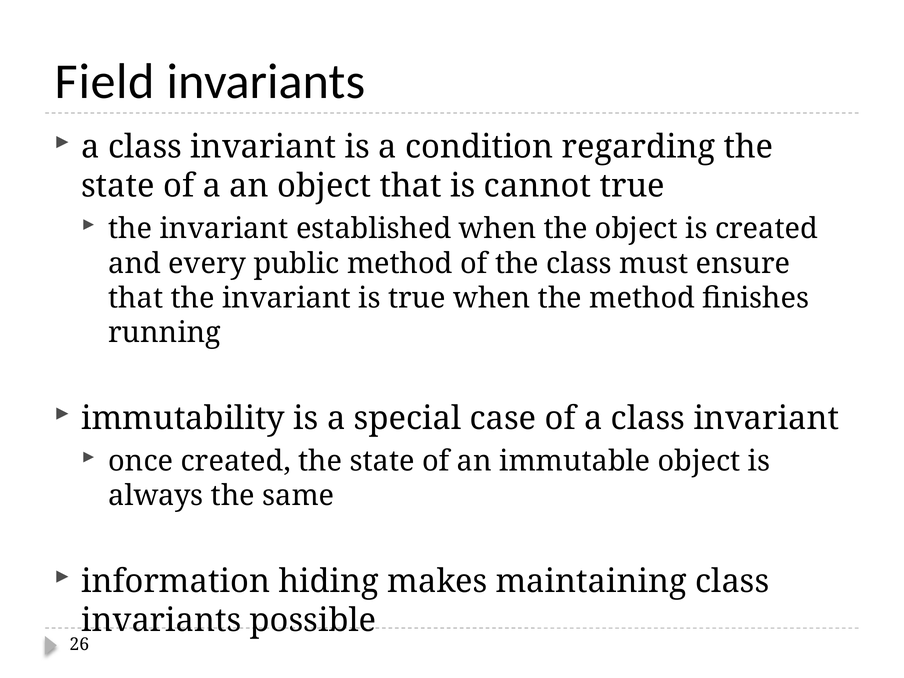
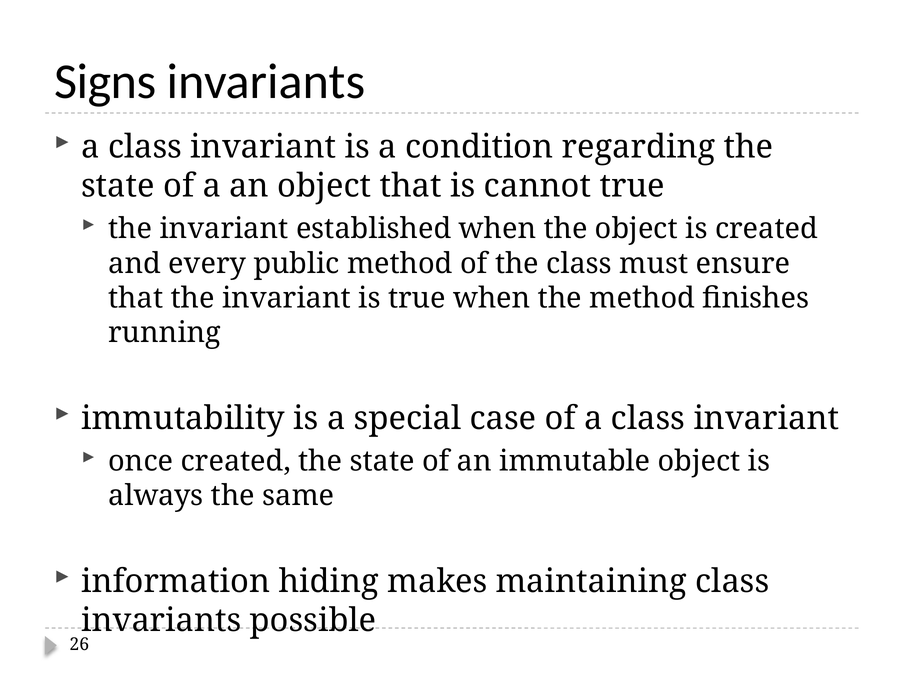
Field: Field -> Signs (105, 82)
